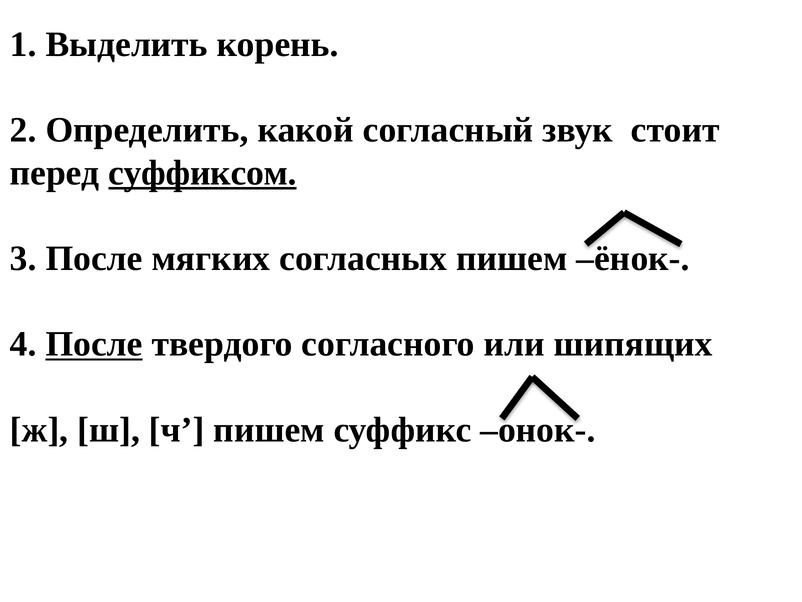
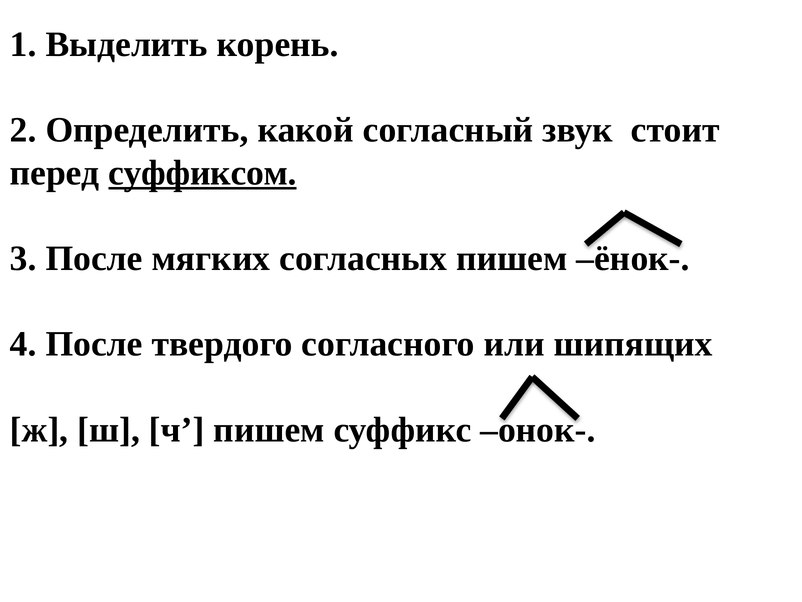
После underline: present -> none (94, 344)
